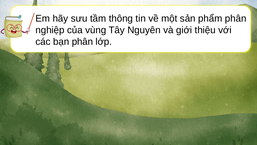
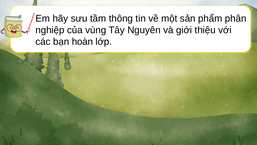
bạn phân: phân -> hoàn (82, 42)
